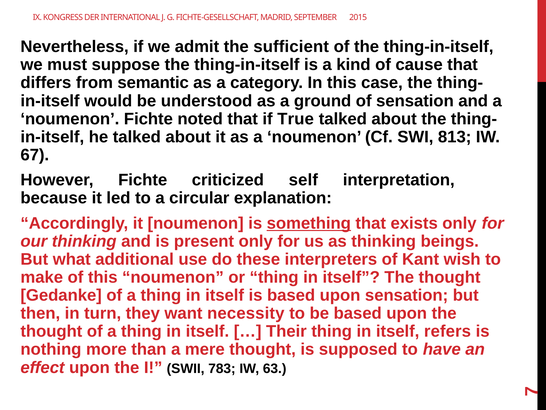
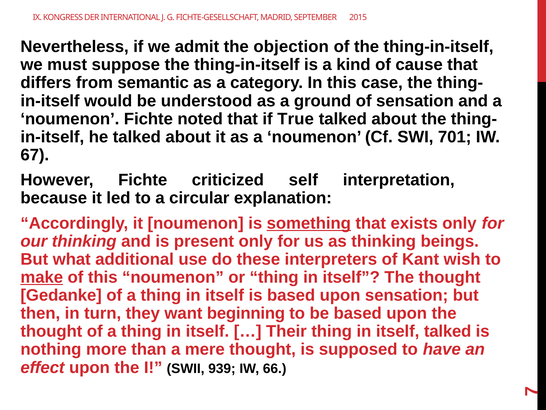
sufficient: sufficient -> objection (291, 47)
813: 813 -> 701 (455, 137)
make underline: none -> present (42, 277)
necessity: necessity -> beginning (246, 313)
itself refers: refers -> talked (448, 331)
783: 783 -> 939 (222, 368)
63: 63 -> 66 (275, 368)
